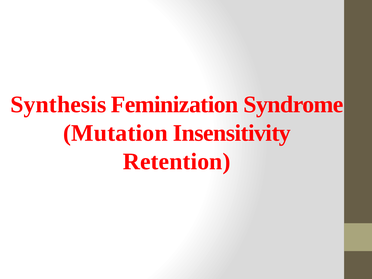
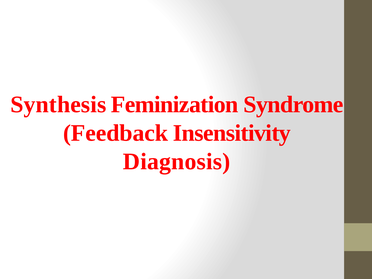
Mutation: Mutation -> Feedback (116, 133)
Retention: Retention -> Diagnosis (177, 162)
